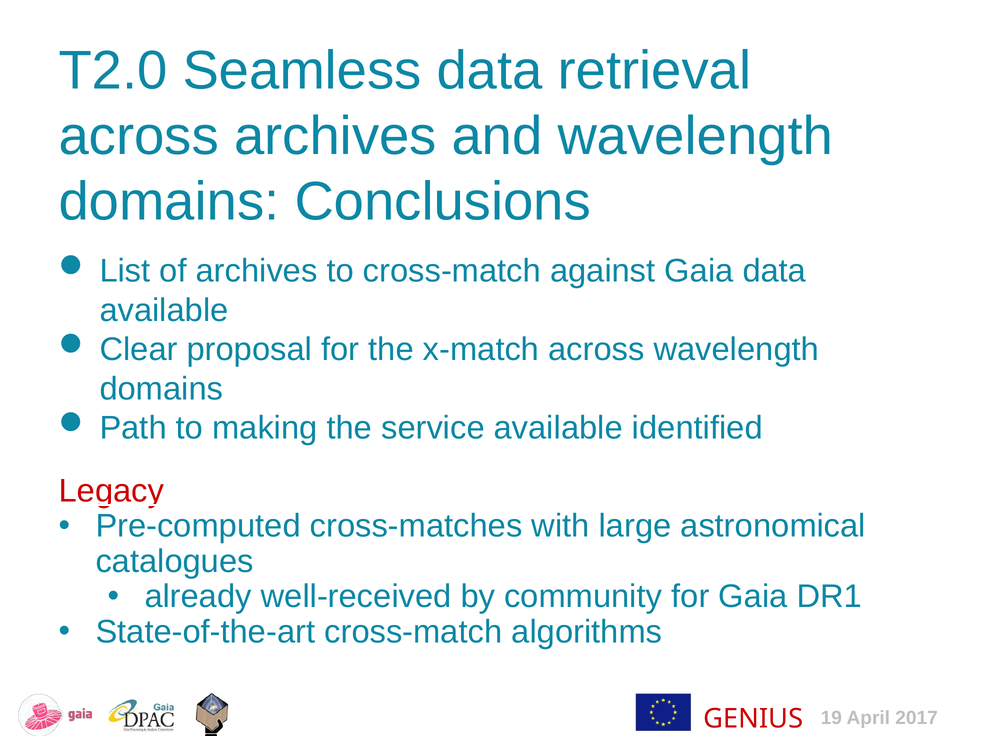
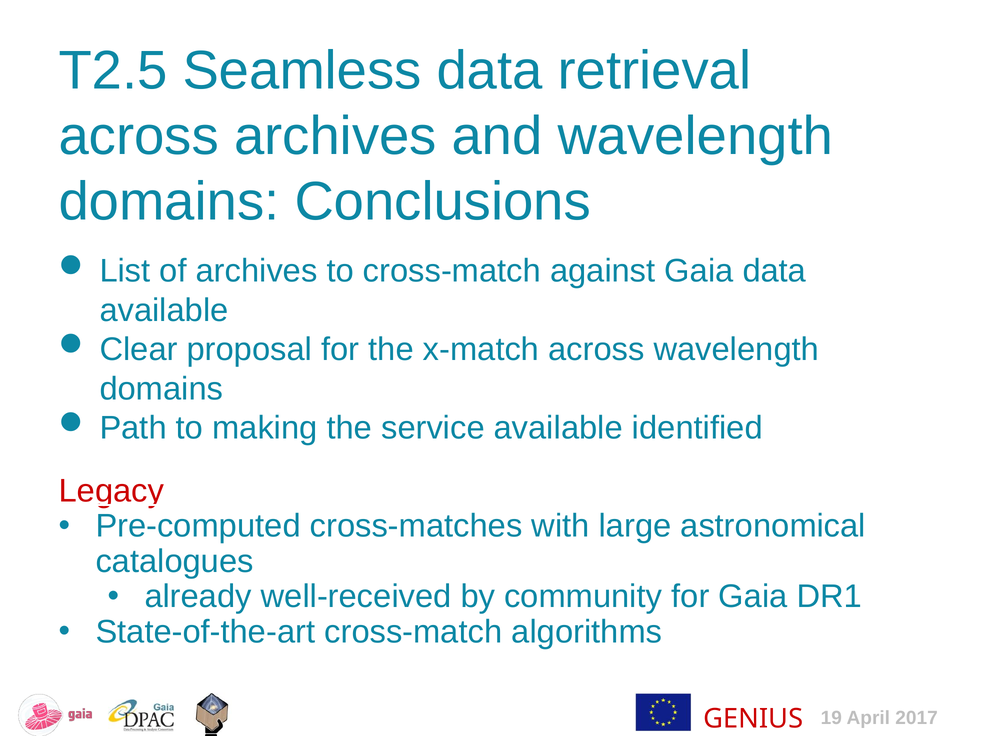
T2.0: T2.0 -> T2.5 (113, 71)
